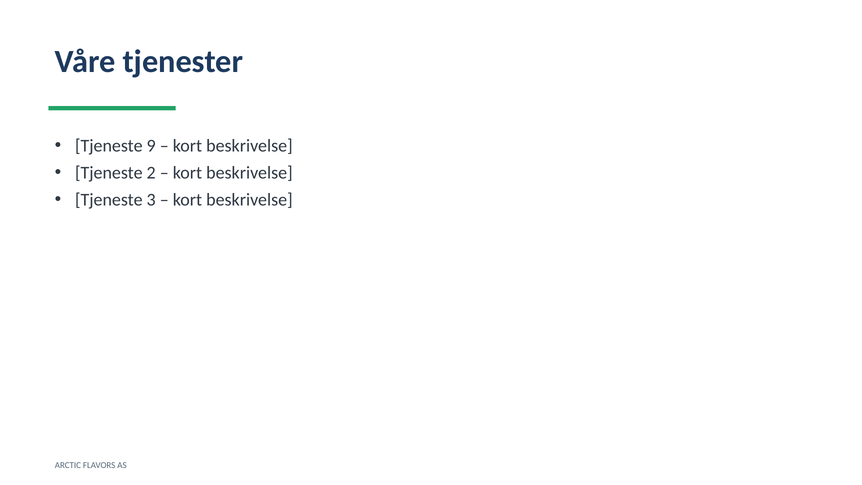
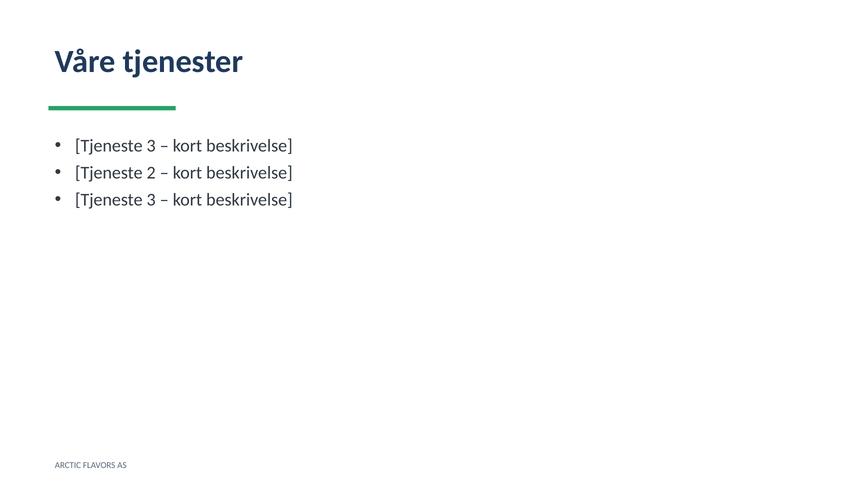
9: 9 -> 3 (151, 146)
